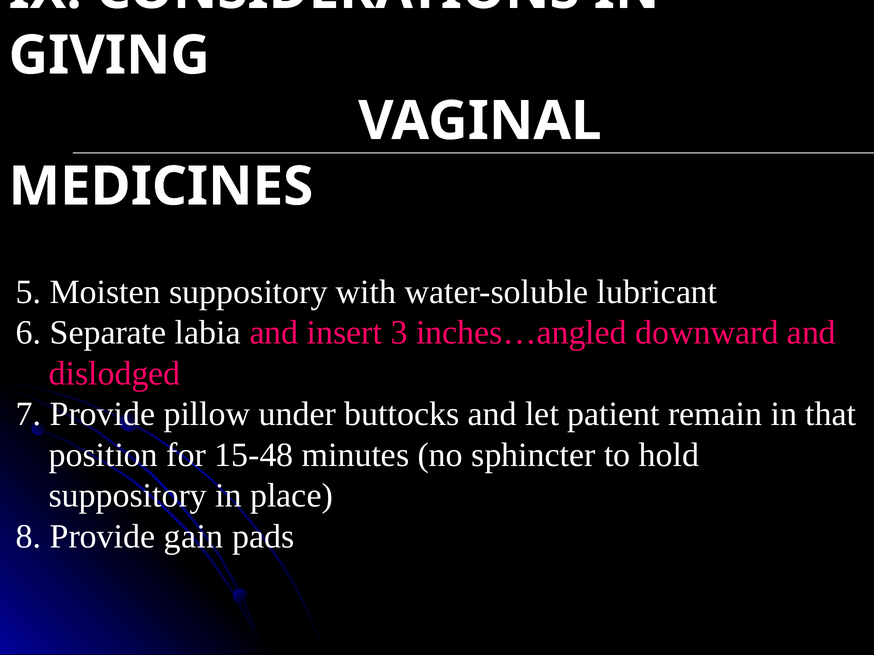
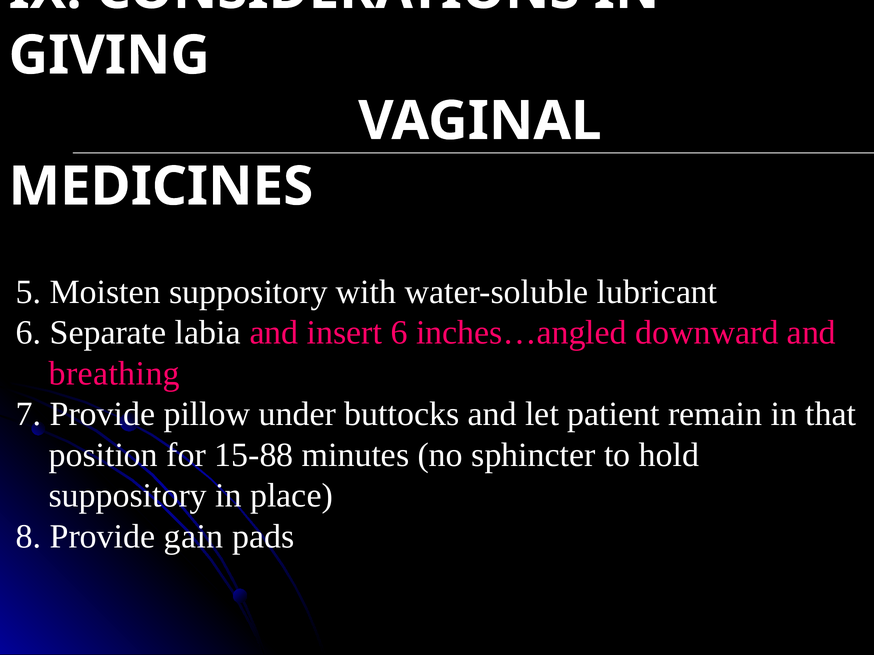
insert 3: 3 -> 6 (399, 333)
dislodged: dislodged -> breathing (114, 374)
15-48: 15-48 -> 15-88 (254, 455)
